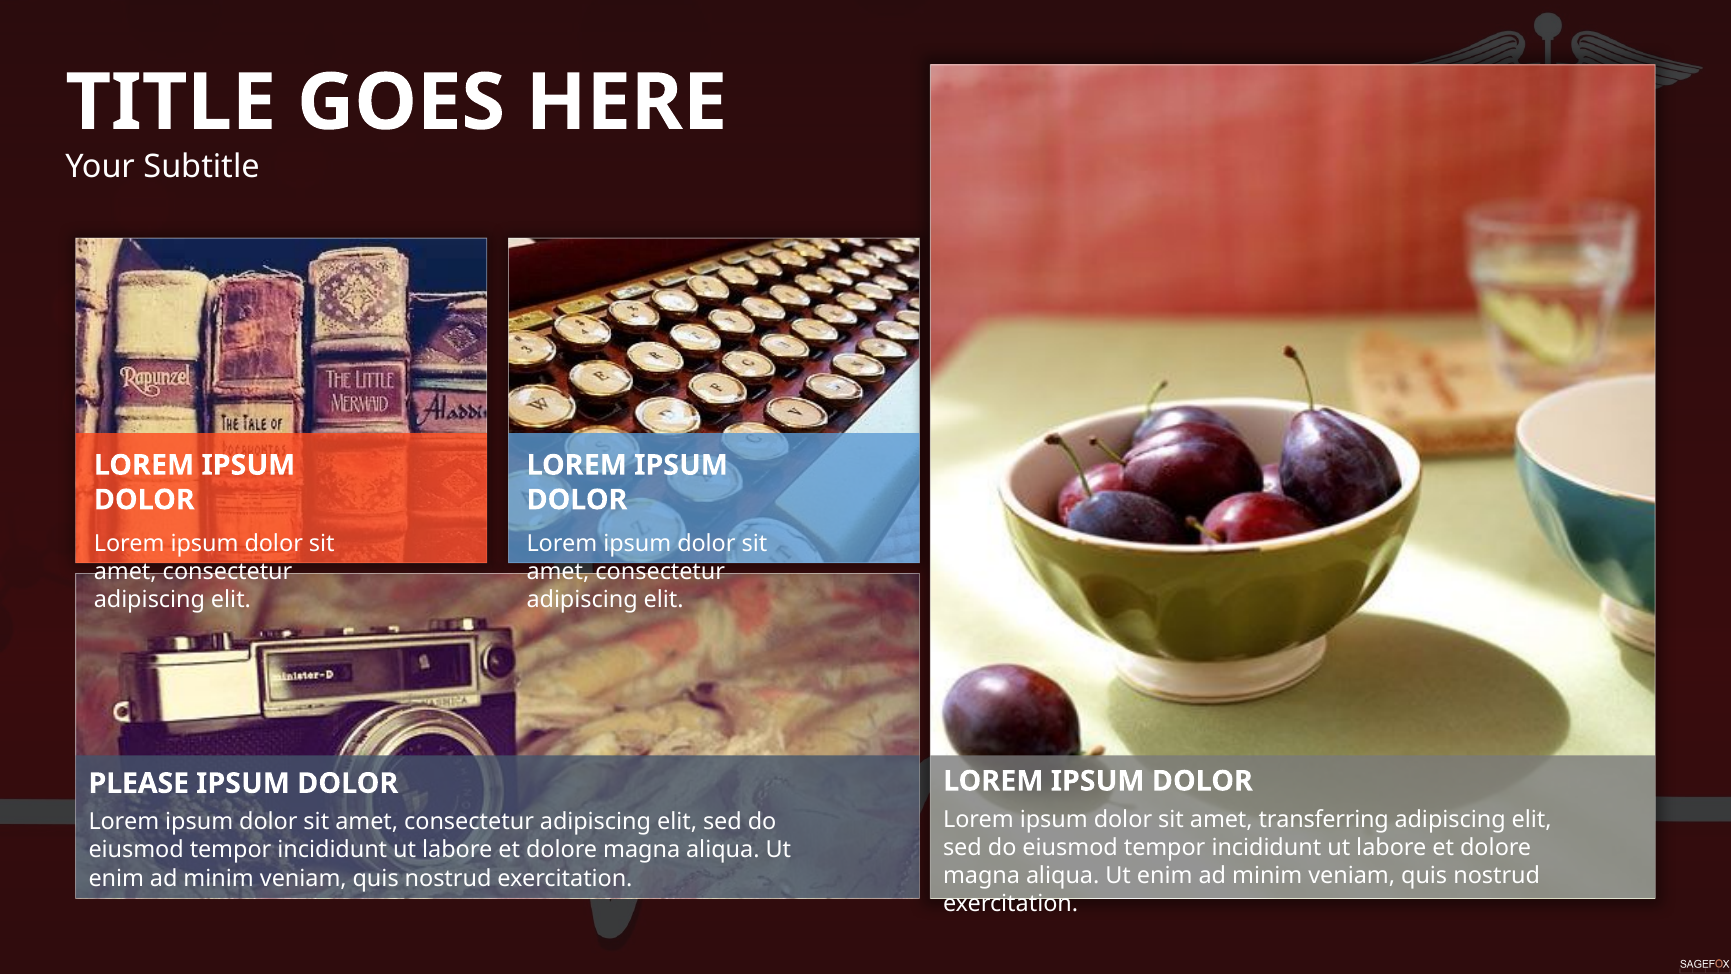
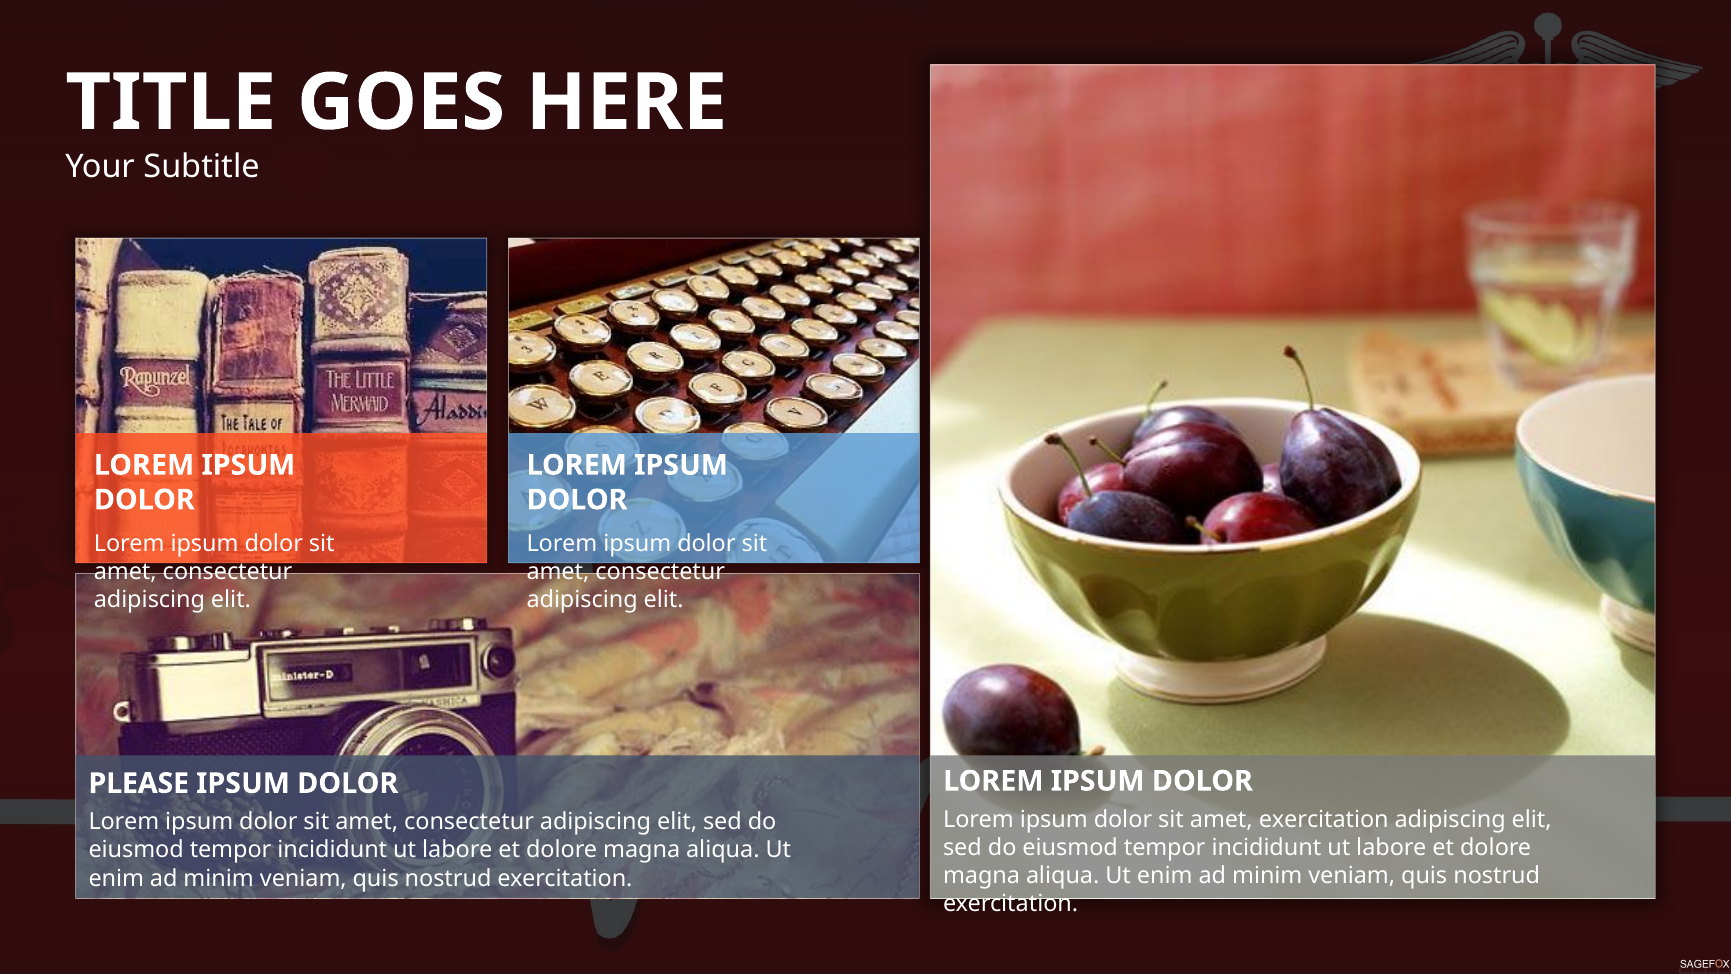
amet transferring: transferring -> exercitation (1324, 819)
